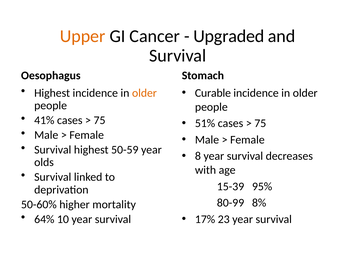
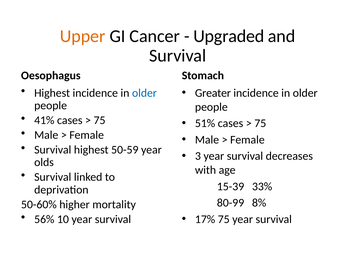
older colour: orange -> blue (144, 93)
Curable: Curable -> Greater (213, 93)
8: 8 -> 3 (198, 156)
95%: 95% -> 33% (262, 187)
64%: 64% -> 56% (44, 219)
17% 23: 23 -> 75 (224, 219)
